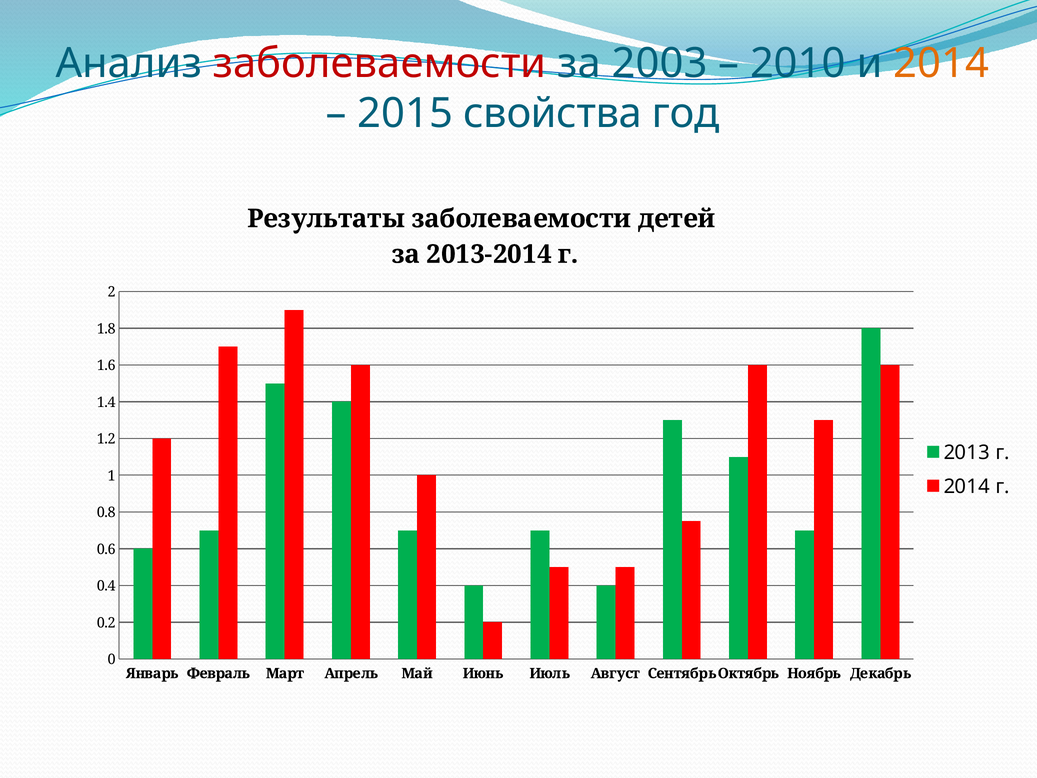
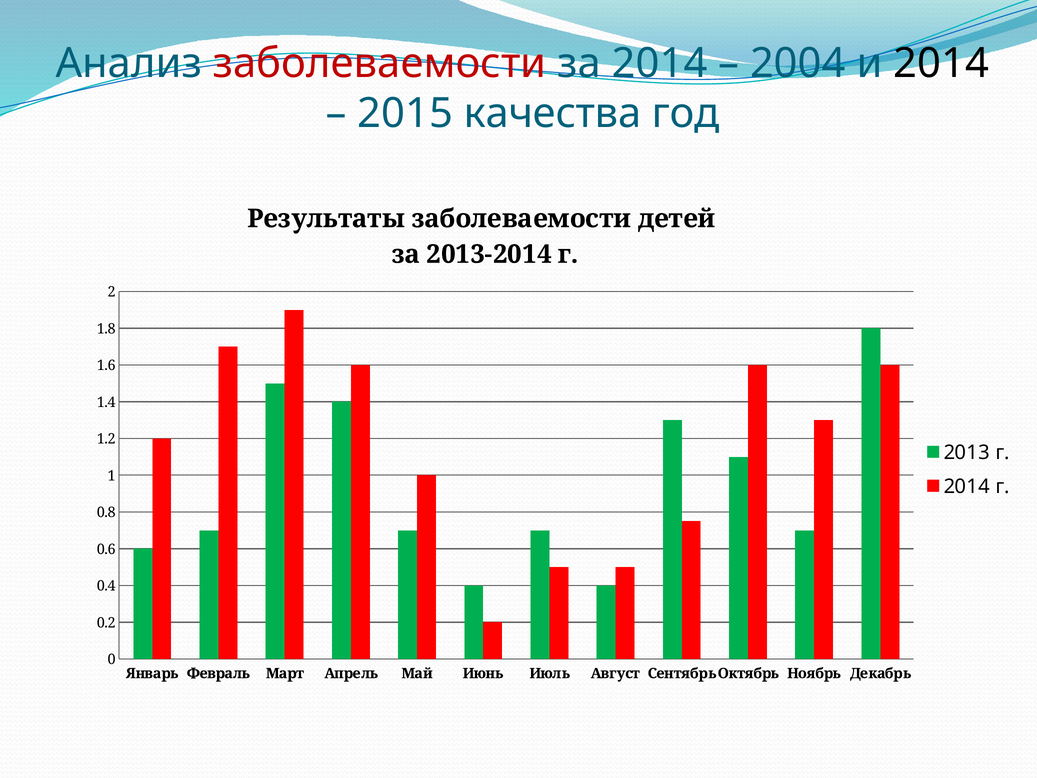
за 2003: 2003 -> 2014 (660, 63)
2010: 2010 -> 2004 (798, 63)
2014 colour: orange -> black (941, 63)
свойства: свойства -> качества (553, 114)
